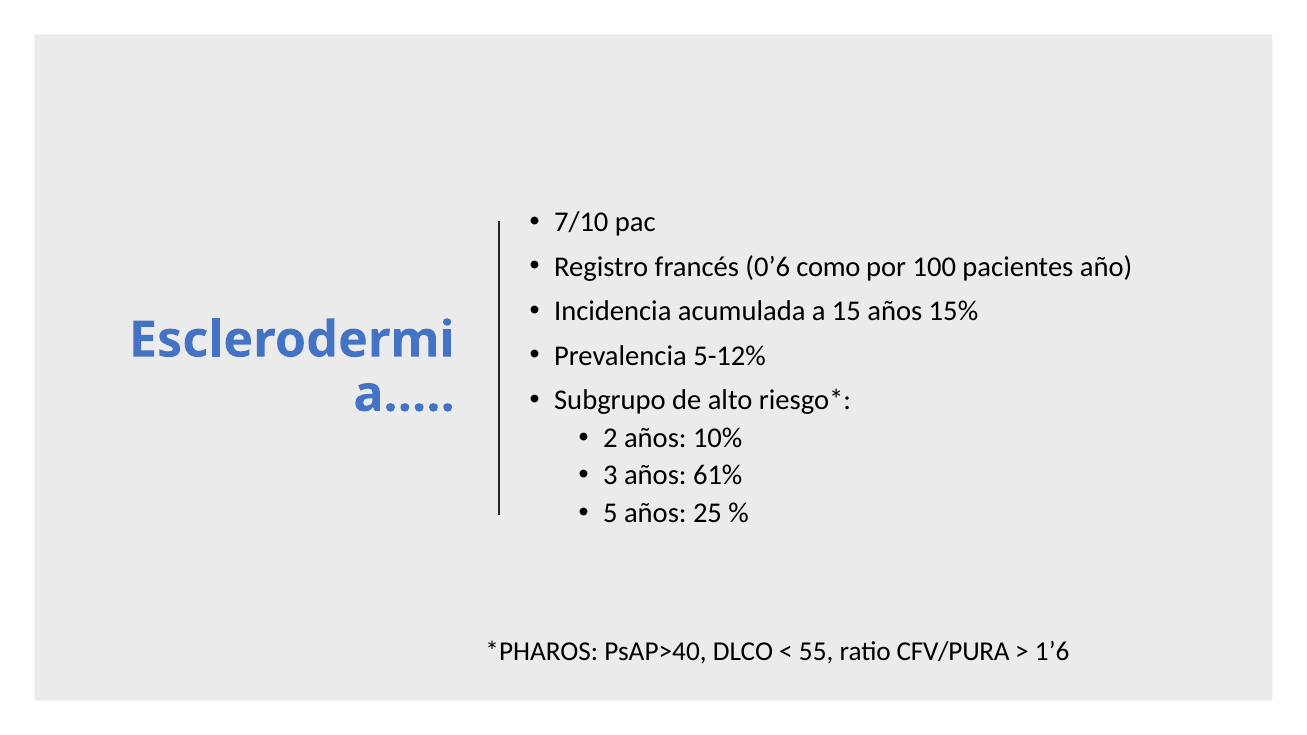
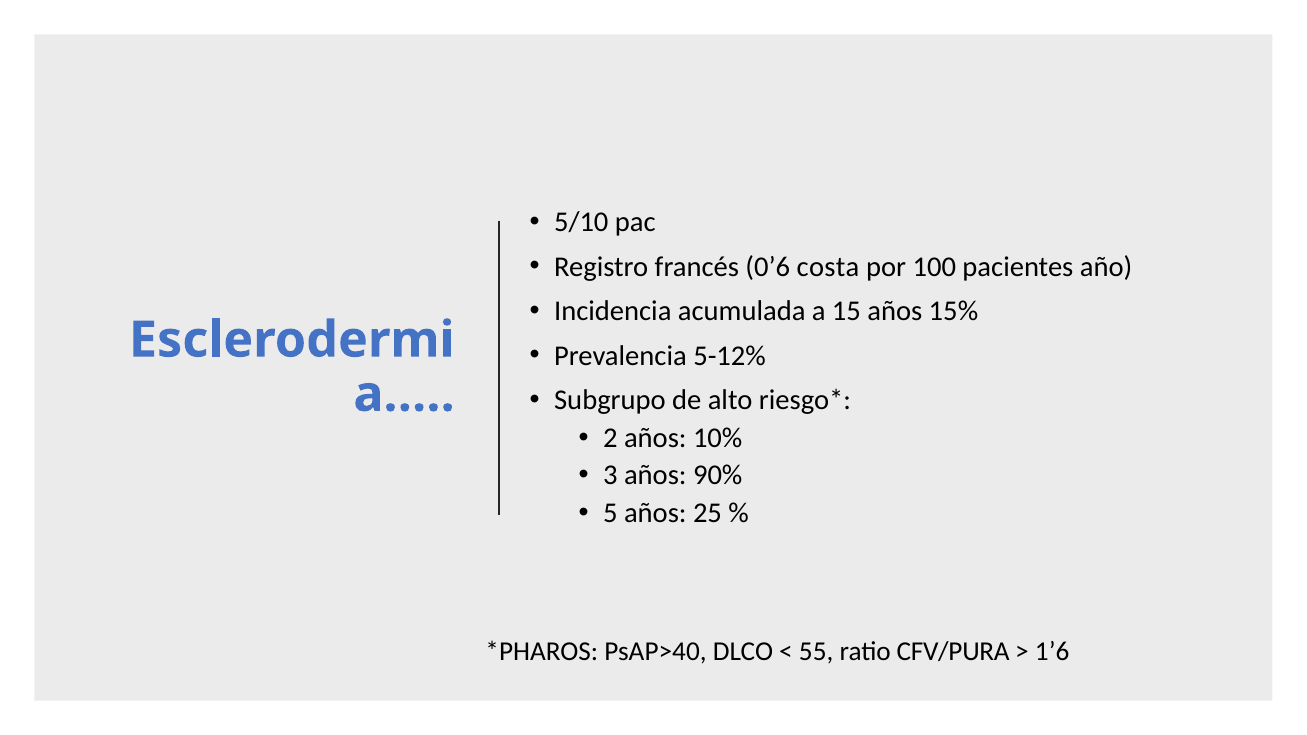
7/10: 7/10 -> 5/10 (581, 222)
como: como -> costa (828, 267)
61%: 61% -> 90% (718, 476)
